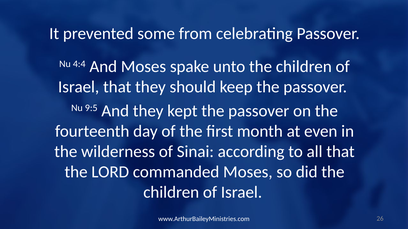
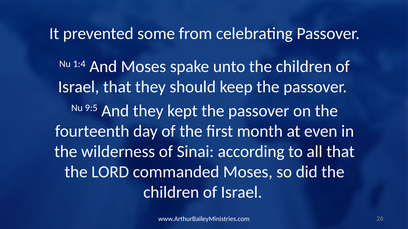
4:4: 4:4 -> 1:4 (79, 64)
